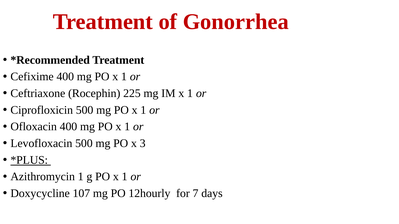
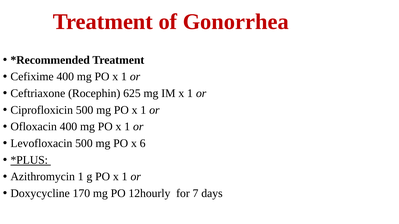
225: 225 -> 625 (132, 93)
3: 3 -> 6 (143, 144)
107: 107 -> 170 (81, 194)
